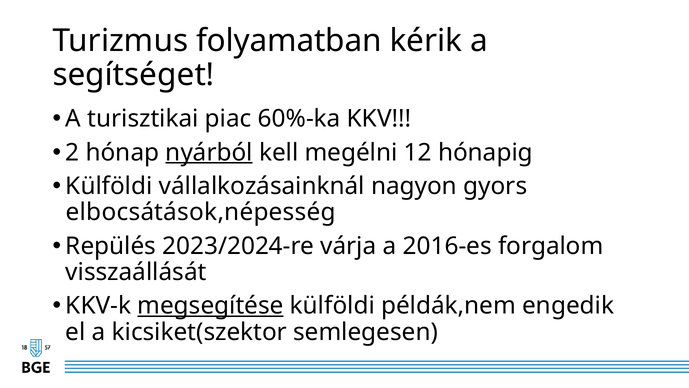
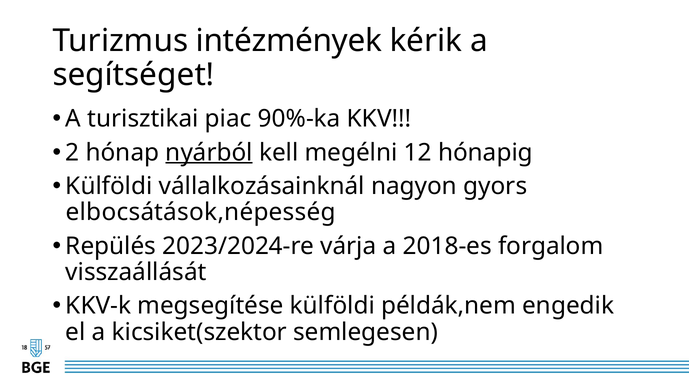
folyamatban: folyamatban -> intézmények (289, 41)
60%-ka: 60%-ka -> 90%-ka (299, 119)
2016-es: 2016-es -> 2018-es (447, 246)
megsegítése underline: present -> none (210, 306)
